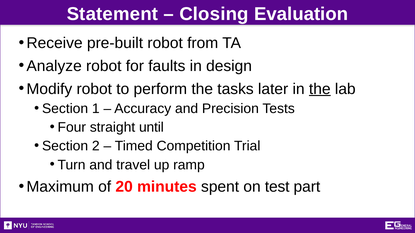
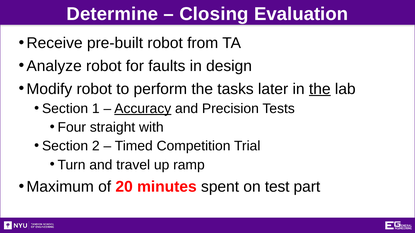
Statement: Statement -> Determine (112, 14)
Accuracy underline: none -> present (143, 109)
until: until -> with (151, 128)
